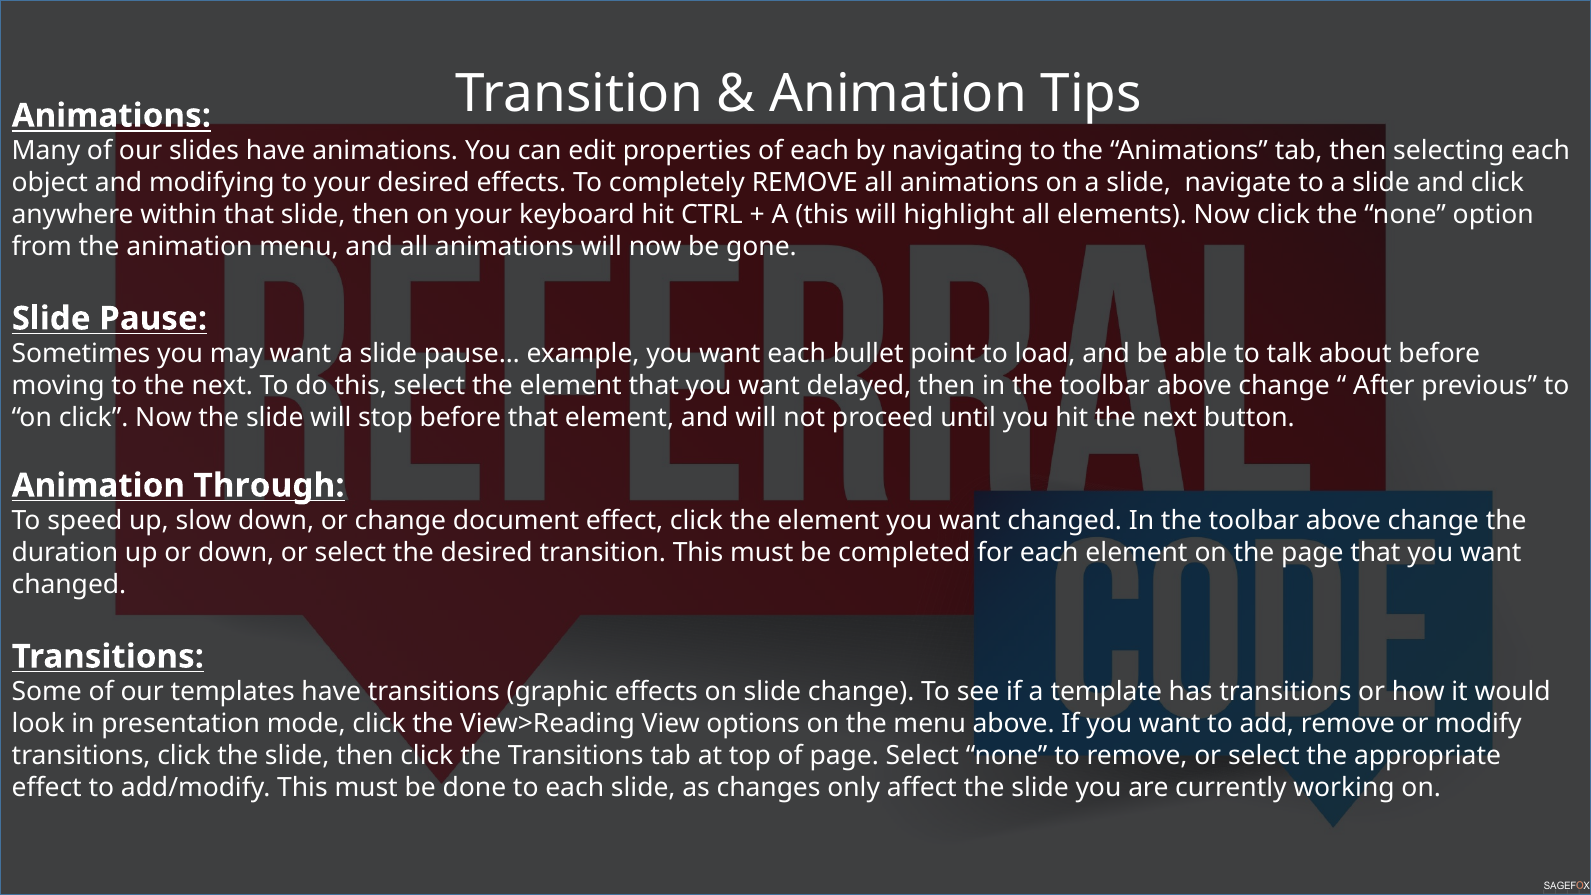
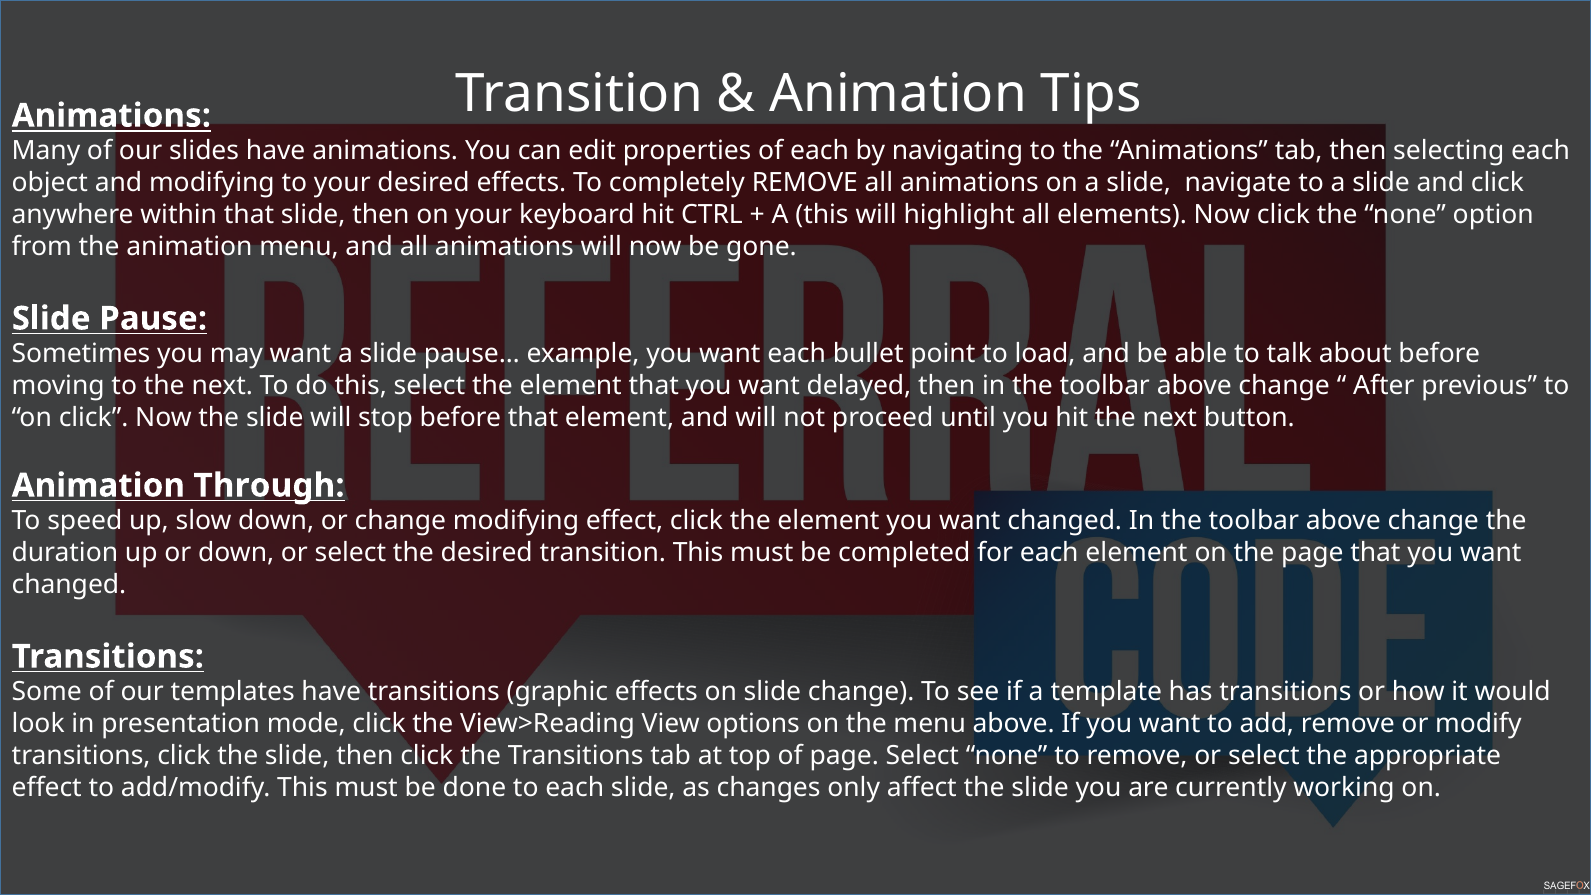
change document: document -> modifying (516, 521)
